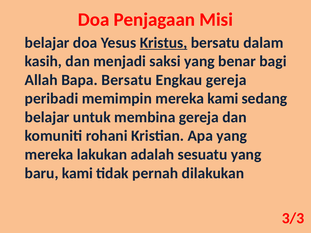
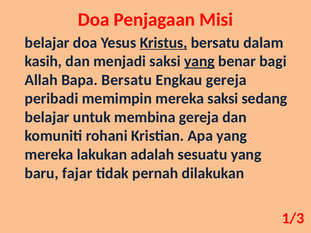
yang underline: none -> present (199, 61)
mereka kami: kami -> saksi (223, 99)
baru kami: kami -> fajar (77, 173)
3/3: 3/3 -> 1/3 (293, 219)
